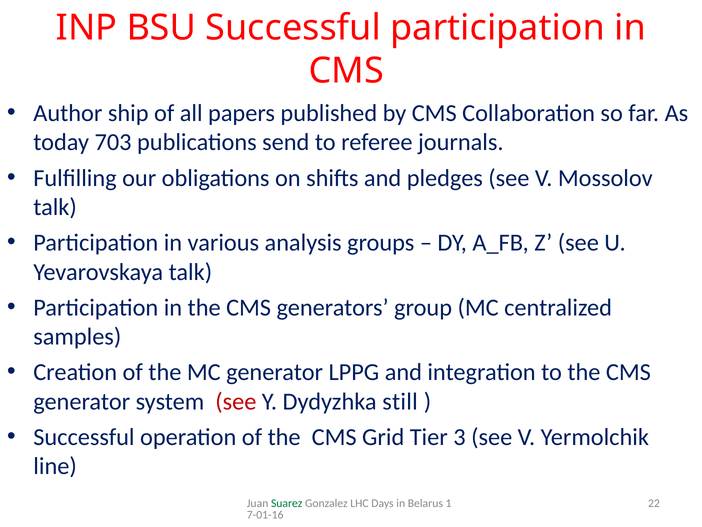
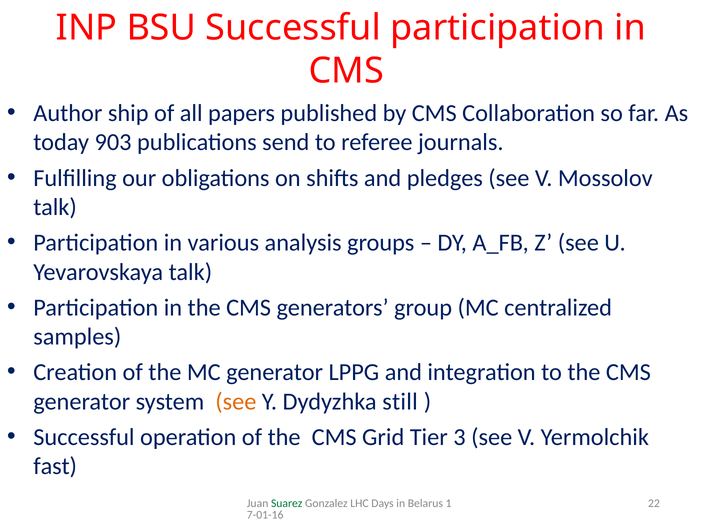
703: 703 -> 903 (113, 142)
see colour: red -> orange (236, 401)
line: line -> fast (55, 466)
